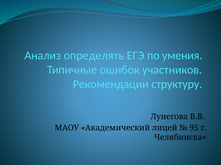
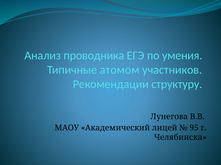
определять: определять -> проводника (94, 56)
ошибок: ошибок -> атомом (120, 70)
